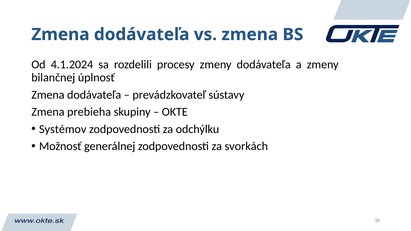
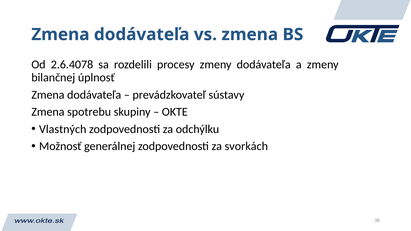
4.1.2024: 4.1.2024 -> 2.6.4078 (72, 65)
prebieha: prebieha -> spotrebu (89, 112)
Systémov: Systémov -> Vlastných (63, 129)
